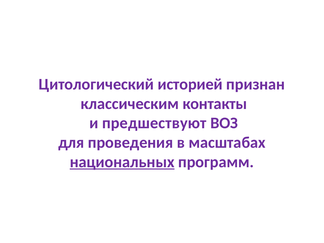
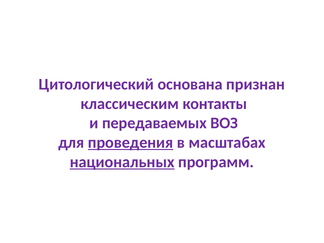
историей: историей -> основана (190, 84)
предшествуют: предшествуют -> передаваемых (154, 123)
проведения underline: none -> present (131, 143)
